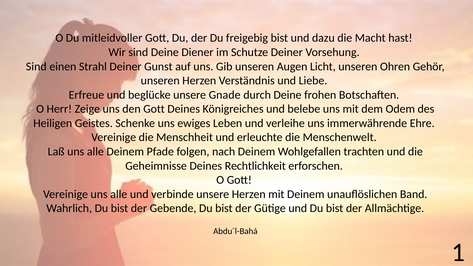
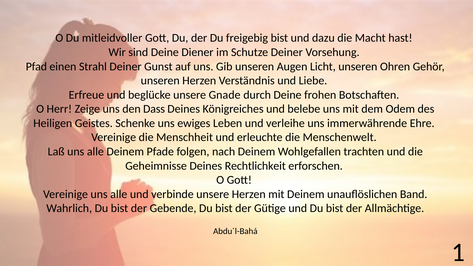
Sind: Sind -> Pfad (36, 66)
den Gott: Gott -> Dass (154, 109)
